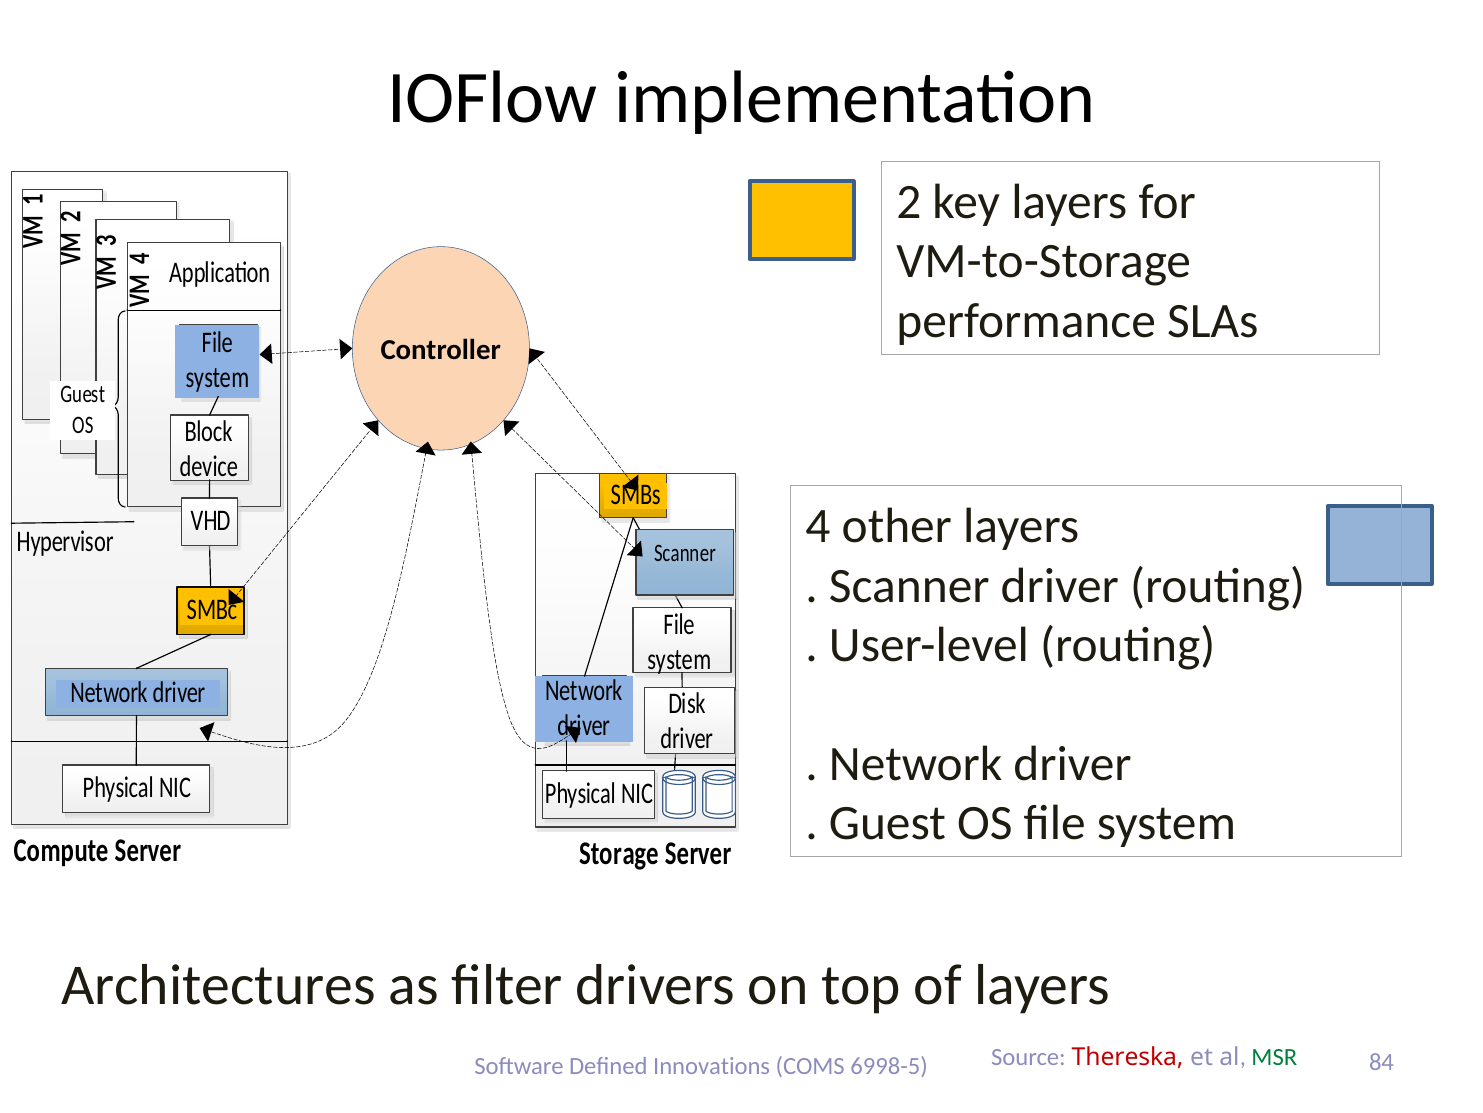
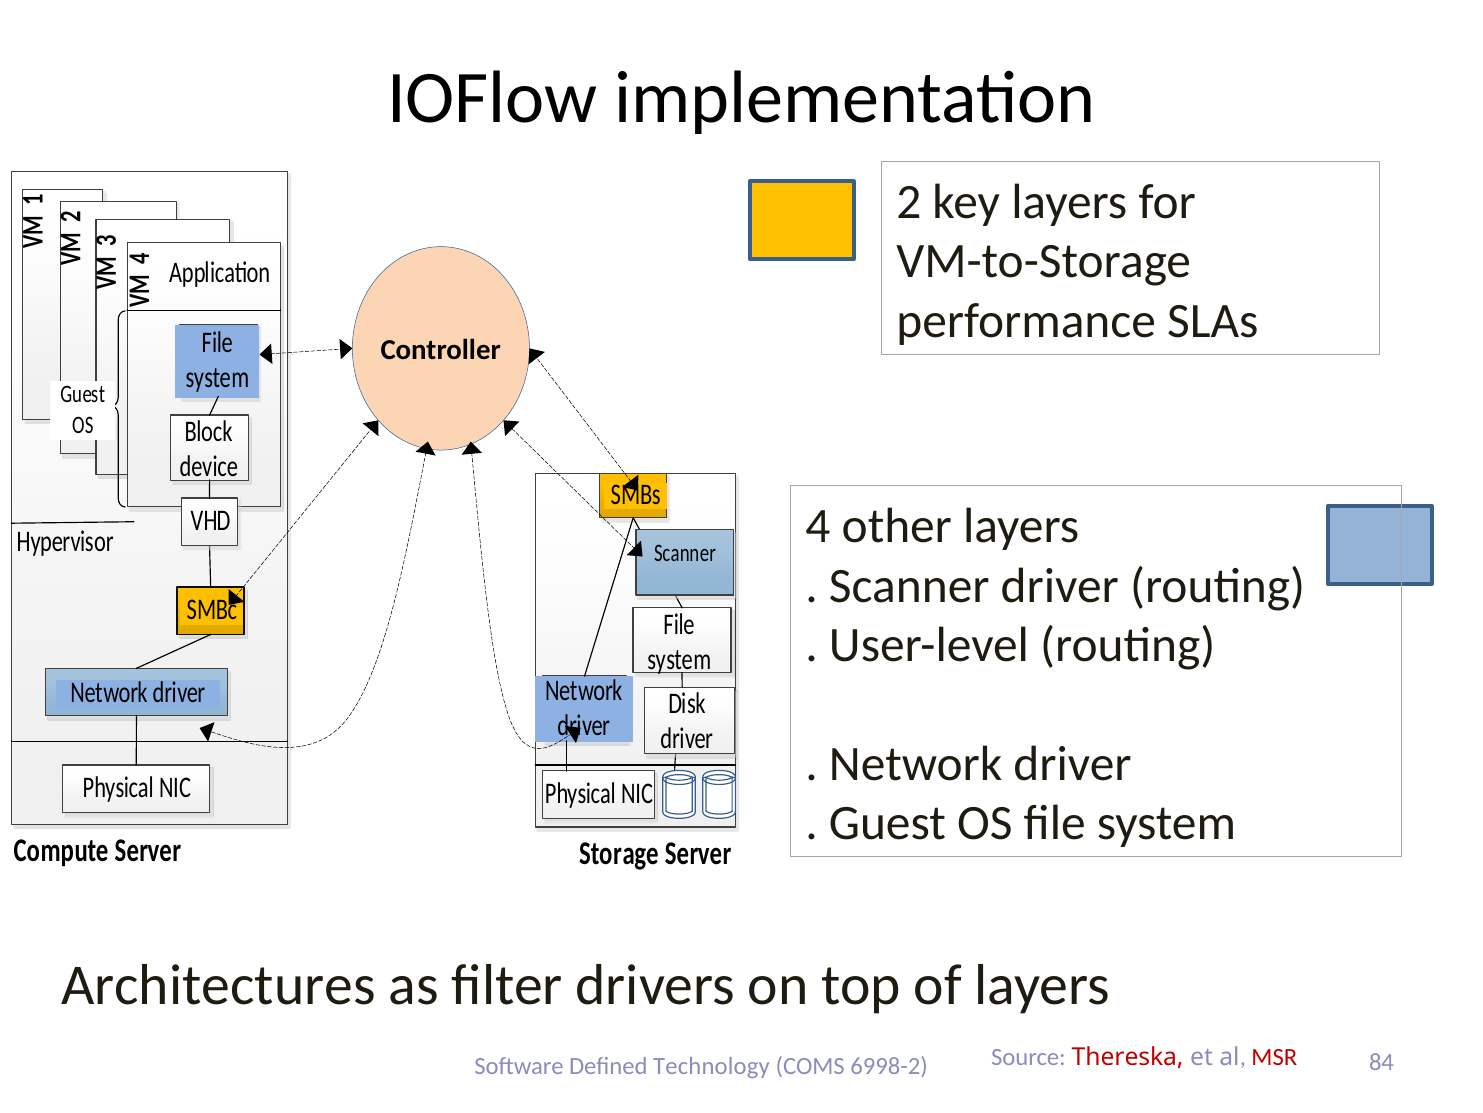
Innovations: Innovations -> Technology (712, 1066)
6998-5: 6998-5 -> 6998-2 (889, 1066)
MSR colour: green -> red (1274, 1057)
